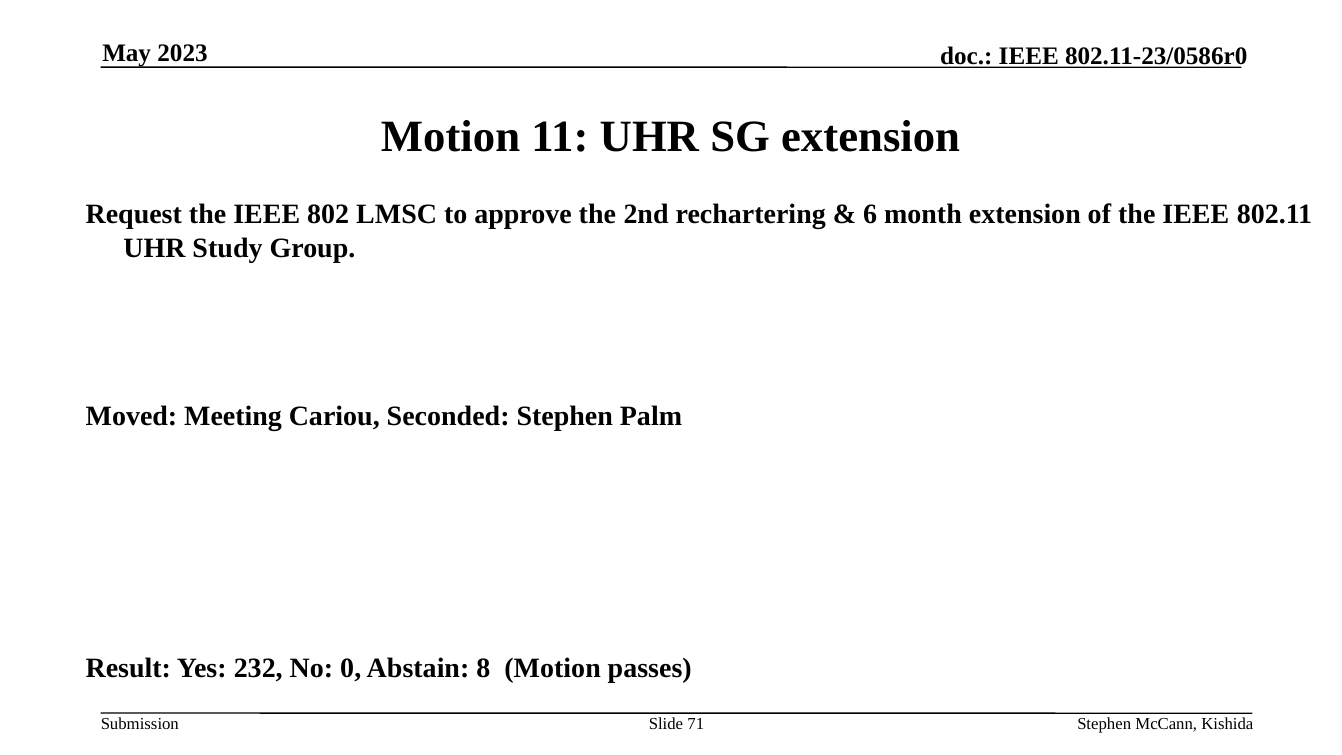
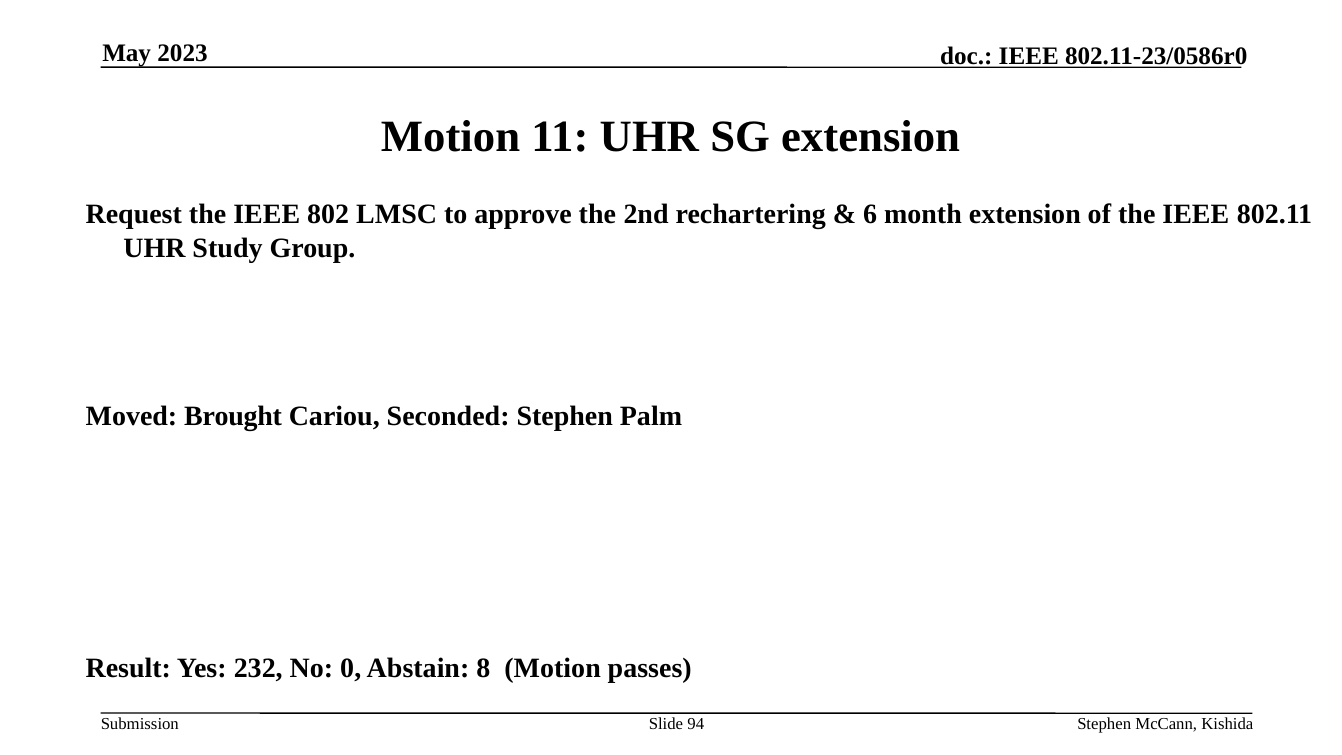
Meeting: Meeting -> Brought (233, 416)
71: 71 -> 94 (696, 724)
